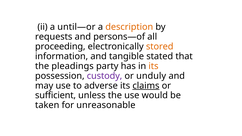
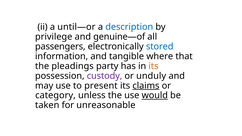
description colour: orange -> blue (129, 27)
requests: requests -> privilege (54, 37)
persons—of: persons—of -> genuine—of (119, 37)
proceeding: proceeding -> passengers (60, 46)
stored colour: orange -> blue (160, 46)
stated: stated -> where (160, 56)
adverse: adverse -> present (101, 86)
sufficient: sufficient -> category (55, 95)
would underline: none -> present (155, 95)
